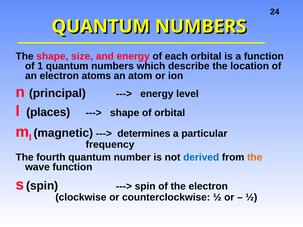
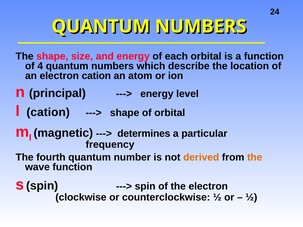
1: 1 -> 4 (40, 66)
electron atoms: atoms -> cation (96, 76)
l places: places -> cation (48, 112)
derived colour: blue -> orange (201, 157)
